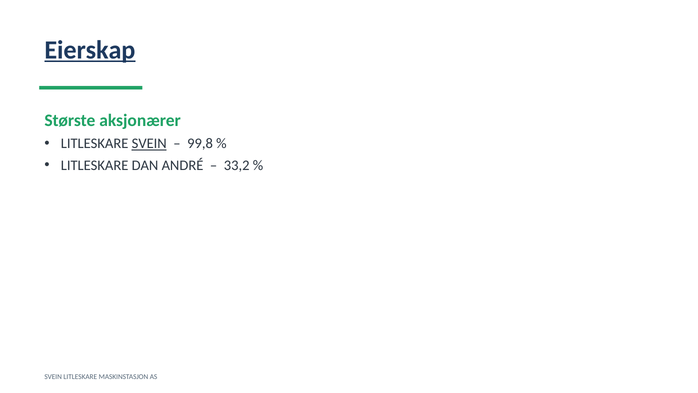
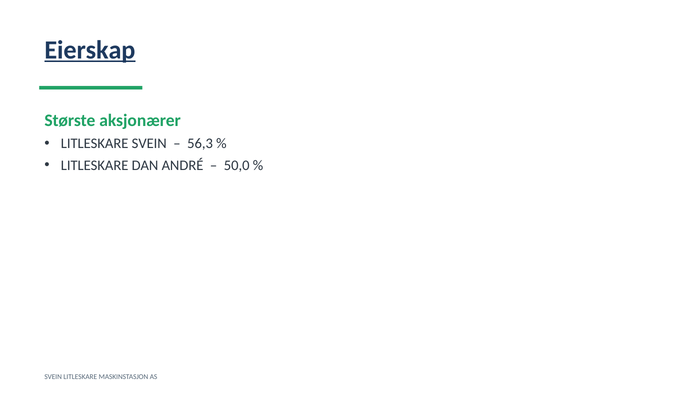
SVEIN underline: present -> none (149, 144)
99,8: 99,8 -> 56,3 (200, 144)
33,2: 33,2 -> 50,0 (237, 165)
